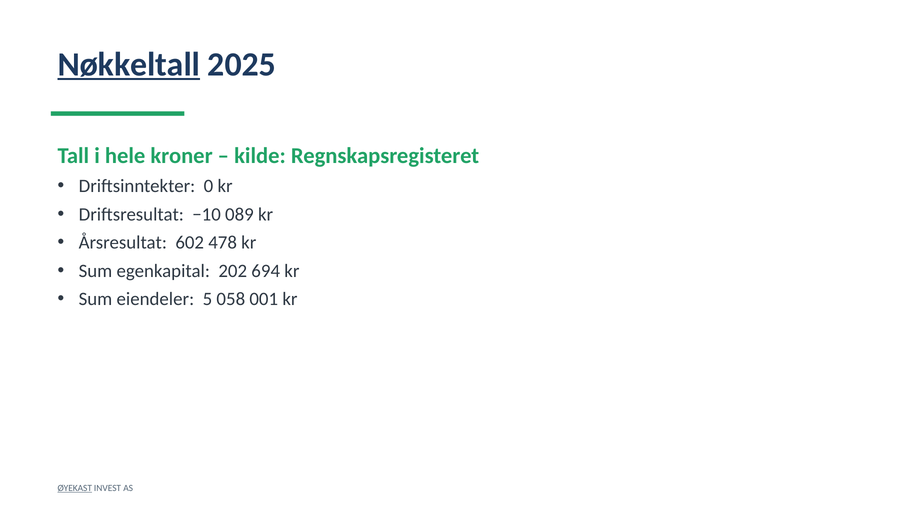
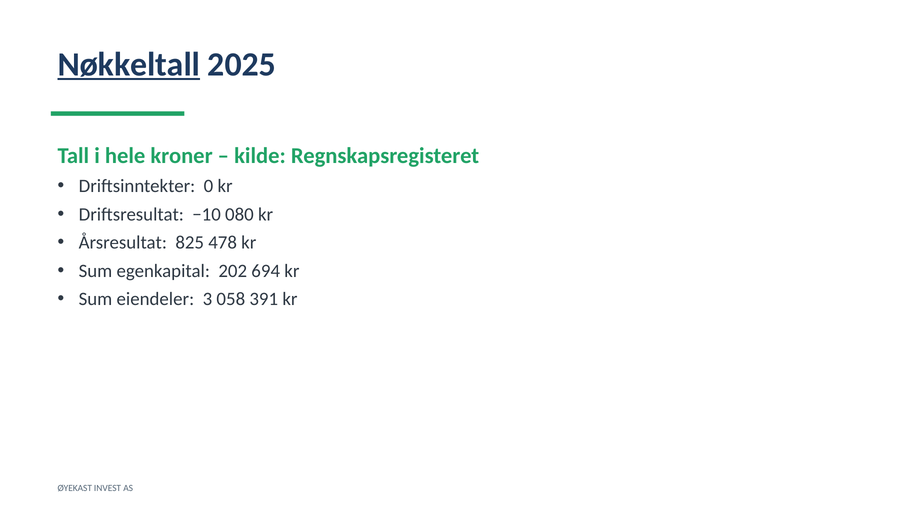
089: 089 -> 080 (239, 214)
602: 602 -> 825 (190, 242)
5: 5 -> 3 (207, 299)
001: 001 -> 391 (264, 299)
ØYEKAST underline: present -> none (75, 488)
